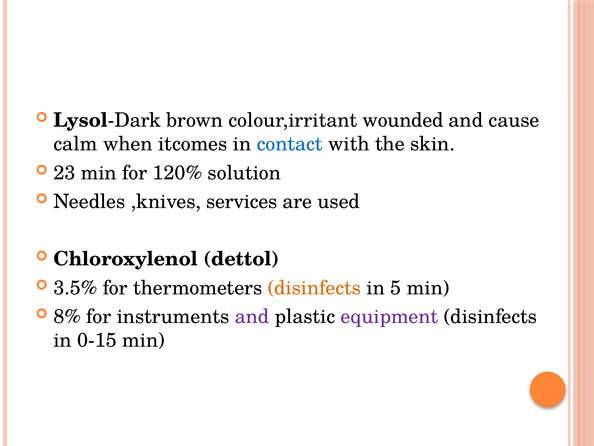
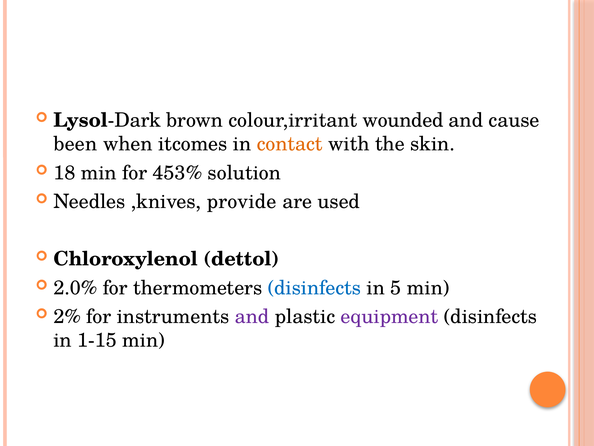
calm: calm -> been (75, 144)
contact colour: blue -> orange (290, 144)
23: 23 -> 18 (64, 173)
120%: 120% -> 453% (177, 173)
services: services -> provide (242, 201)
3.5%: 3.5% -> 2.0% (75, 287)
disinfects colour: orange -> blue (314, 287)
8%: 8% -> 2% (67, 316)
0-15: 0-15 -> 1-15 (97, 340)
